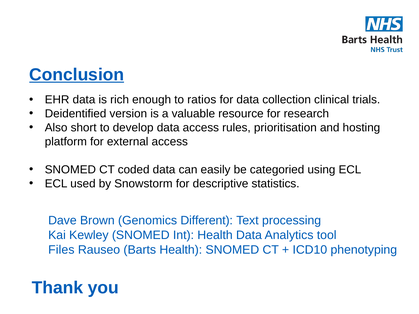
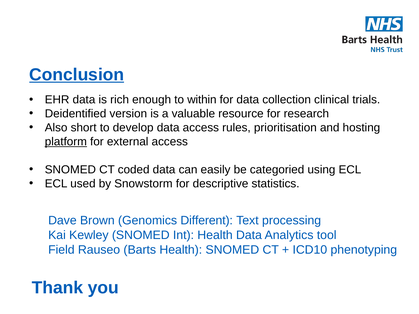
ratios: ratios -> within (202, 100)
platform underline: none -> present (66, 142)
Files: Files -> Field (61, 250)
